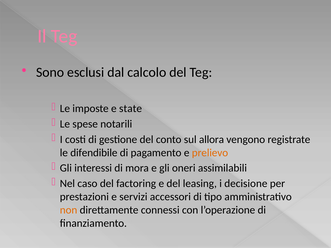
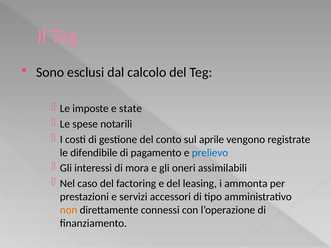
allora: allora -> aprile (212, 140)
prelievo colour: orange -> blue (210, 153)
decisione: decisione -> ammonta (246, 184)
